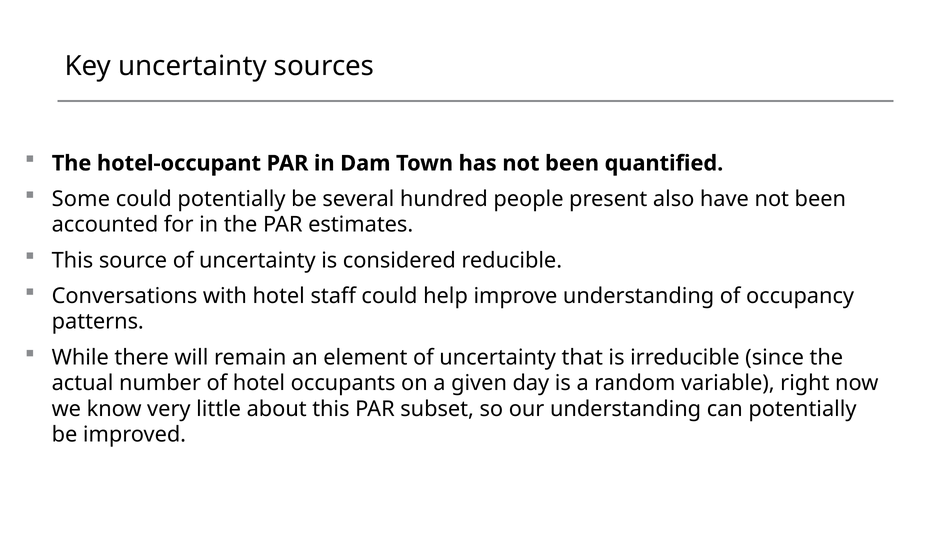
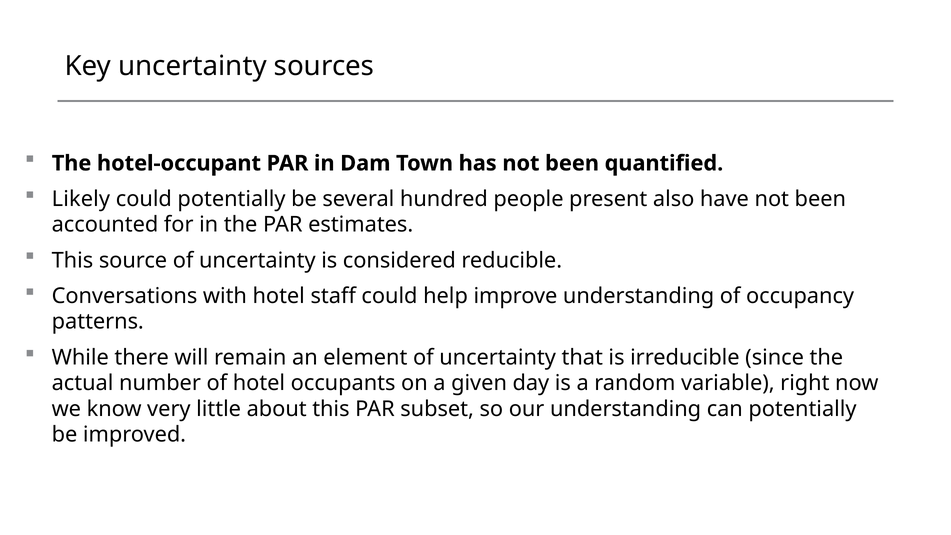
Some: Some -> Likely (81, 199)
